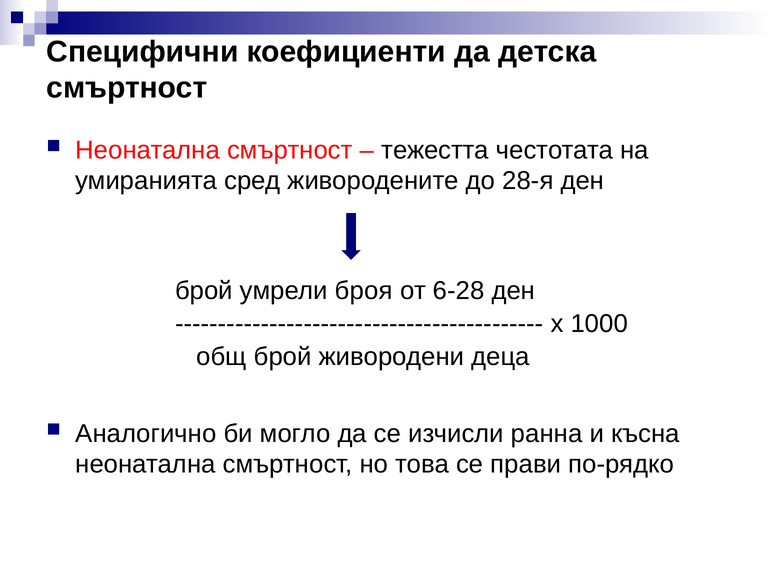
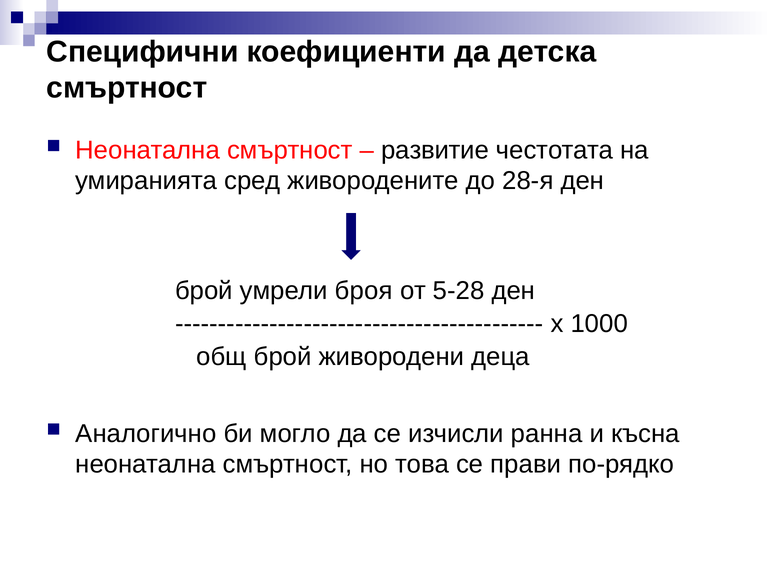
тежестта: тежестта -> развитие (435, 150)
6-28: 6-28 -> 5-28 (459, 291)
